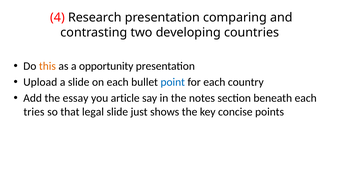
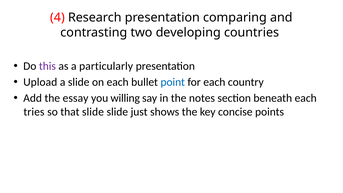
this colour: orange -> purple (47, 66)
opportunity: opportunity -> particularly (106, 66)
article: article -> willing (125, 98)
that legal: legal -> slide (93, 112)
